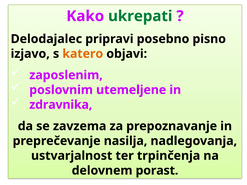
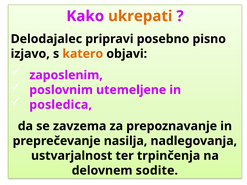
ukrepati colour: green -> orange (140, 16)
zdravnika: zdravnika -> posledica (61, 105)
porast: porast -> sodite (157, 171)
